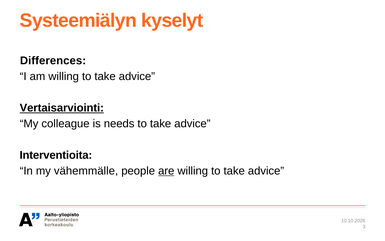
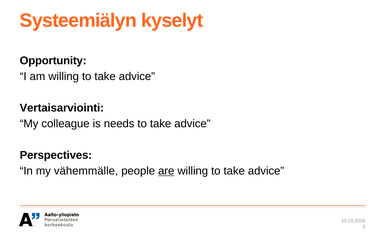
Differences: Differences -> Opportunity (53, 61)
Vertaisarviointi underline: present -> none (62, 108)
Interventioita: Interventioita -> Perspectives (56, 155)
